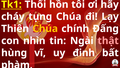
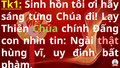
Thổi: Thổi -> Sinh (35, 4)
cháy: cháy -> sáng (13, 16)
Chúa colour: yellow -> light green (45, 28)
